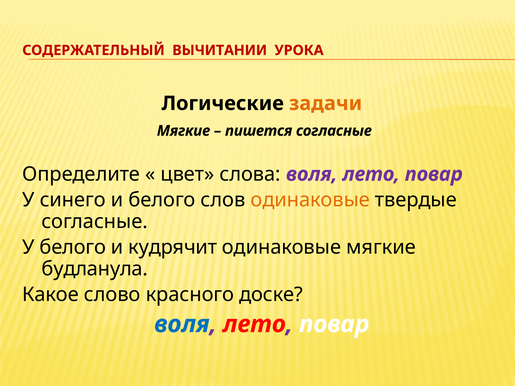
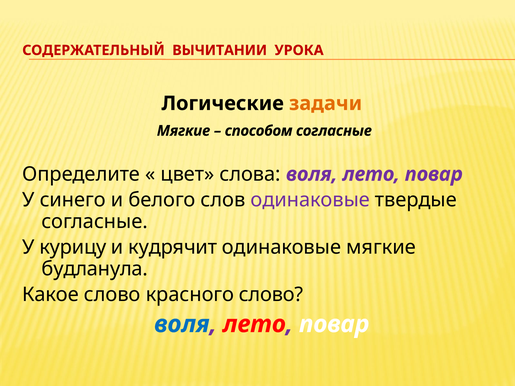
пишется: пишется -> способом (259, 131)
одинаковые colour: orange -> purple (310, 200)
У белого: белого -> курицу (73, 247)
красного доске: доске -> слово (271, 295)
